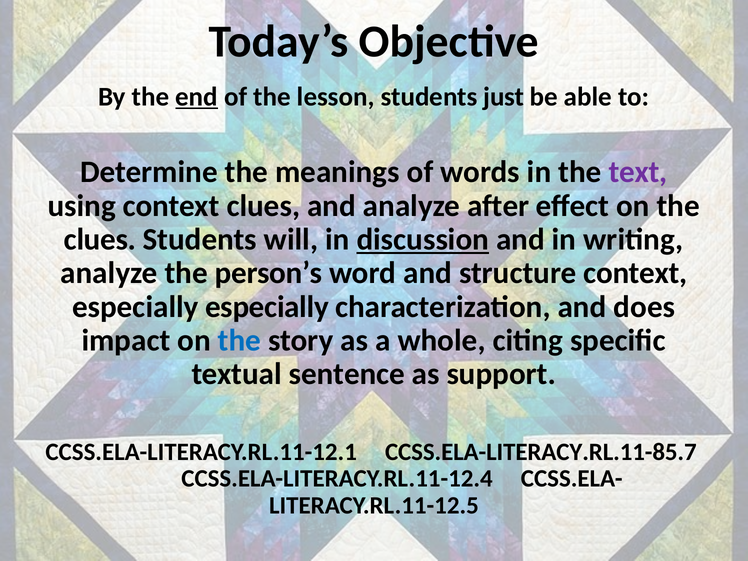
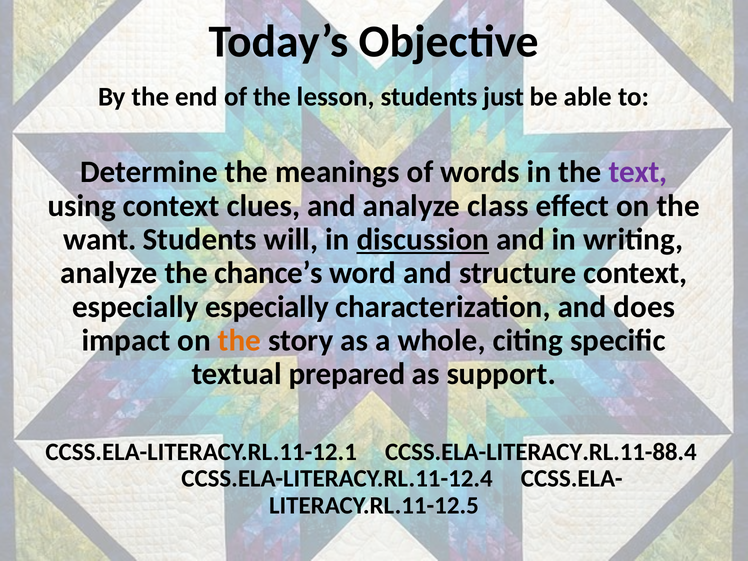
end underline: present -> none (197, 97)
after: after -> class (498, 206)
clues: clues -> want (100, 240)
person’s: person’s -> chance’s (269, 273)
the colour: blue -> orange (240, 340)
sentence: sentence -> prepared (347, 374)
CCSS.ELA-LITERACY.RL.11-85.7: CCSS.ELA-LITERACY.RL.11-85.7 -> CCSS.ELA-LITERACY.RL.11-88.4 (541, 452)
